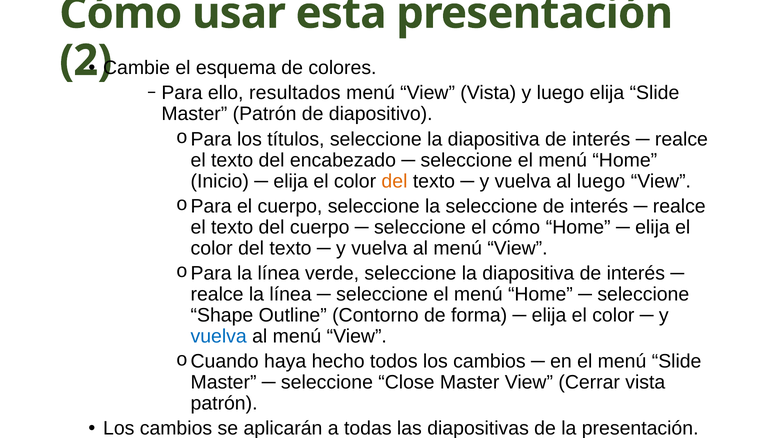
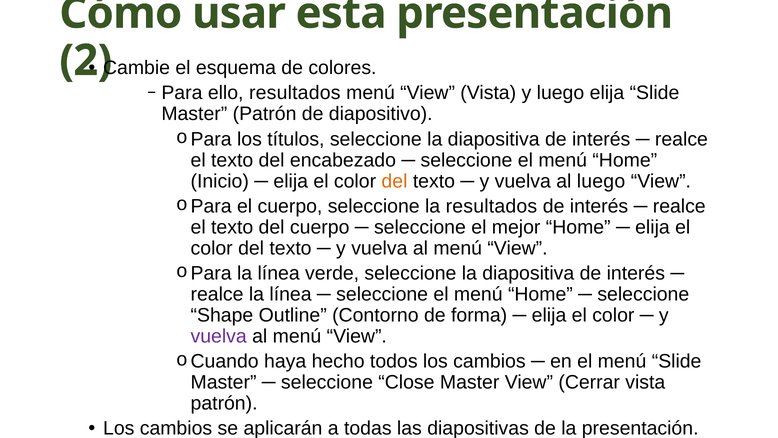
la seleccione: seleccione -> resultados (491, 206)
el cómo: cómo -> mejor (516, 227)
vuelva colour: blue -> purple (219, 336)
